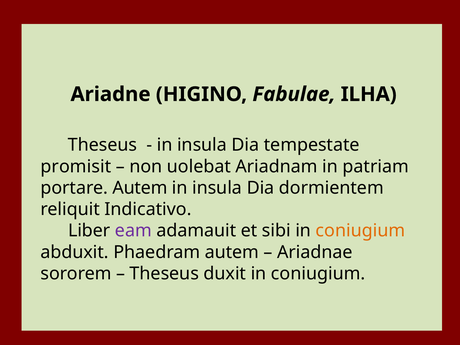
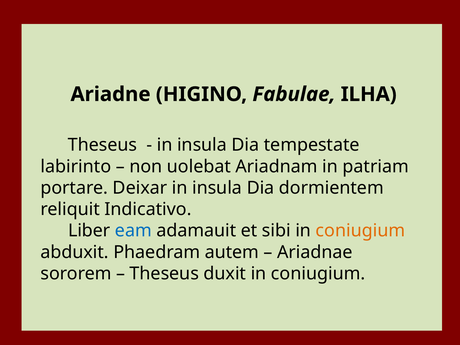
promisit: promisit -> labirinto (76, 166)
portare Autem: Autem -> Deixar (140, 188)
eam colour: purple -> blue (133, 231)
